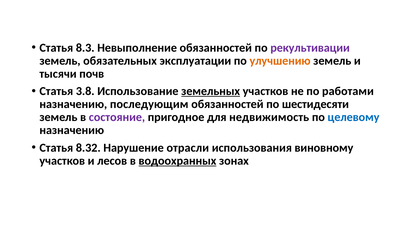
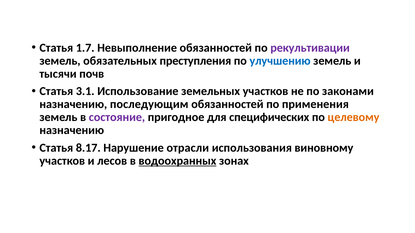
8.3: 8.3 -> 1.7 (85, 48)
эксплуатации: эксплуатации -> преступления (195, 61)
улучшению colour: orange -> blue (280, 61)
3.8: 3.8 -> 3.1 (85, 91)
земельных underline: present -> none (211, 91)
работами: работами -> законами (348, 91)
шестидесяти: шестидесяти -> применения (315, 104)
недвижимость: недвижимость -> специфических (269, 118)
целевому colour: blue -> orange (354, 118)
8.32: 8.32 -> 8.17 (88, 148)
